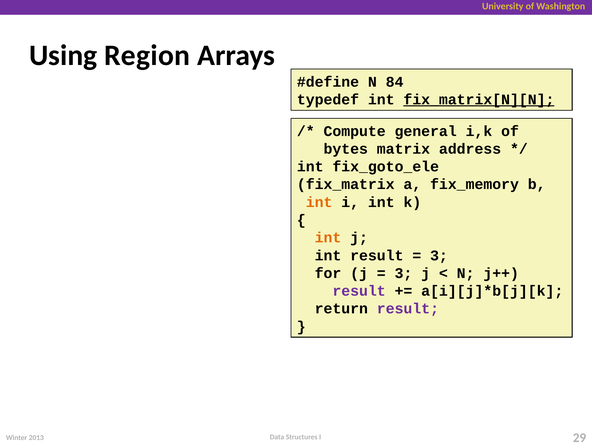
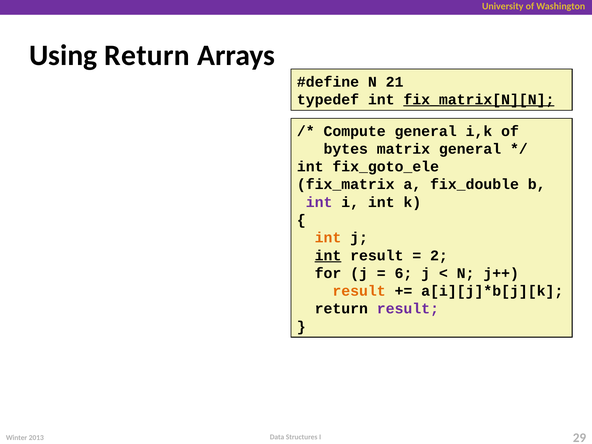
Using Region: Region -> Return (147, 56)
84: 84 -> 21 (395, 82)
matrix address: address -> general (470, 149)
fix_memory: fix_memory -> fix_double (475, 184)
int colour: orange -> purple (319, 202)
int underline: none -> present (328, 255)
3: 3 -> 2 (439, 255)
3: 3 -> 6 (403, 273)
result colour: purple -> orange (359, 291)
